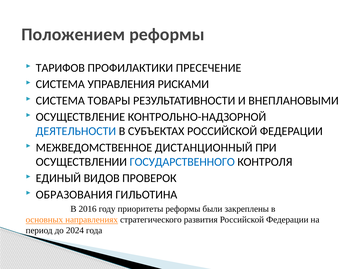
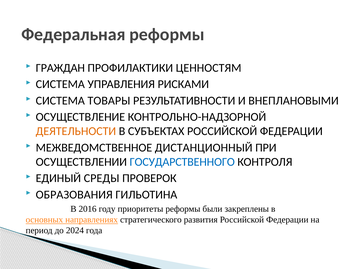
Положением: Положением -> Федеральная (73, 34)
ТАРИФОВ: ТАРИФОВ -> ГРАЖДАН (60, 68)
ПРЕСЕЧЕНИЕ: ПРЕСЕЧЕНИЕ -> ЦЕННОСТЯМ (209, 68)
ДЕЯТЕЛЬНОСТИ colour: blue -> orange (76, 131)
ВИДОВ: ВИДОВ -> СРЕДЫ (102, 178)
